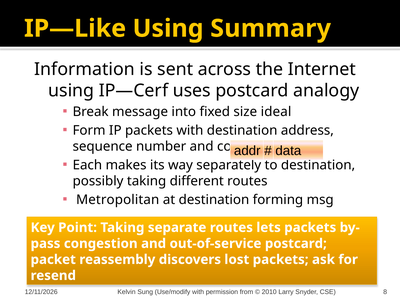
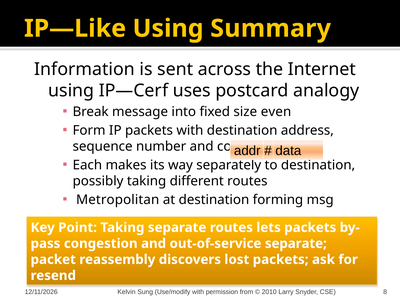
ideal: ideal -> even (276, 112)
out-of-service postcard: postcard -> separate (296, 244)
